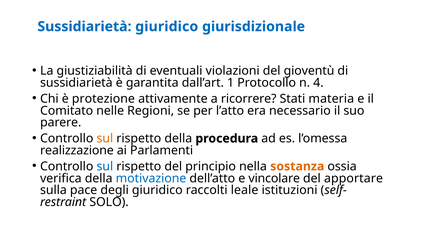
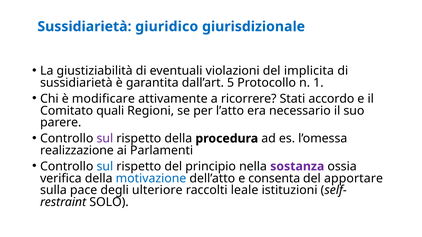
gioventù: gioventù -> implicita (309, 71)
1: 1 -> 5 (231, 83)
4: 4 -> 1 (318, 83)
protezione: protezione -> modificare (103, 99)
materia: materia -> accordo (331, 99)
nelle: nelle -> quali (110, 111)
sul colour: orange -> purple (105, 139)
sostanza colour: orange -> purple (297, 167)
vincolare: vincolare -> consenta (274, 179)
degli giuridico: giuridico -> ulteriore (157, 191)
